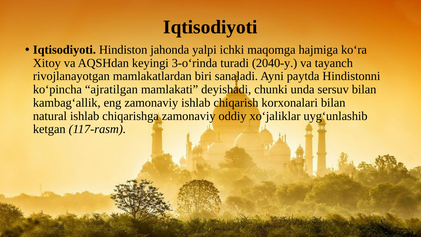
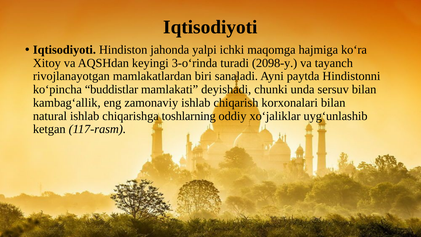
2040-y: 2040-y -> 2098-y (275, 63)
ajratilgan: ajratilgan -> buddistlar (112, 89)
chiqarishga zamonaviy: zamonaviy -> toshlarning (189, 116)
